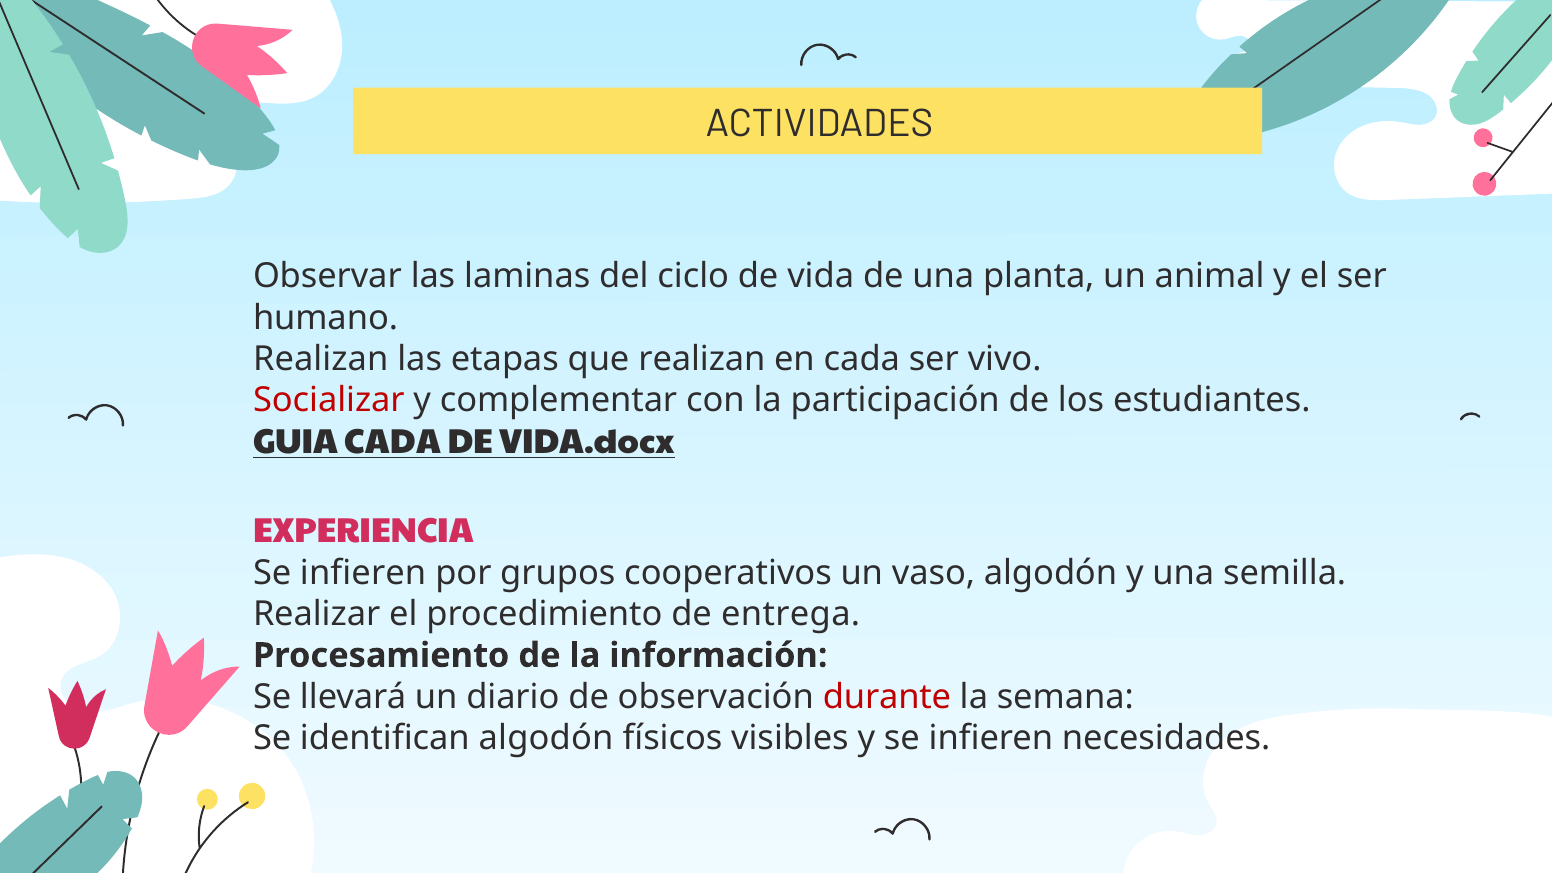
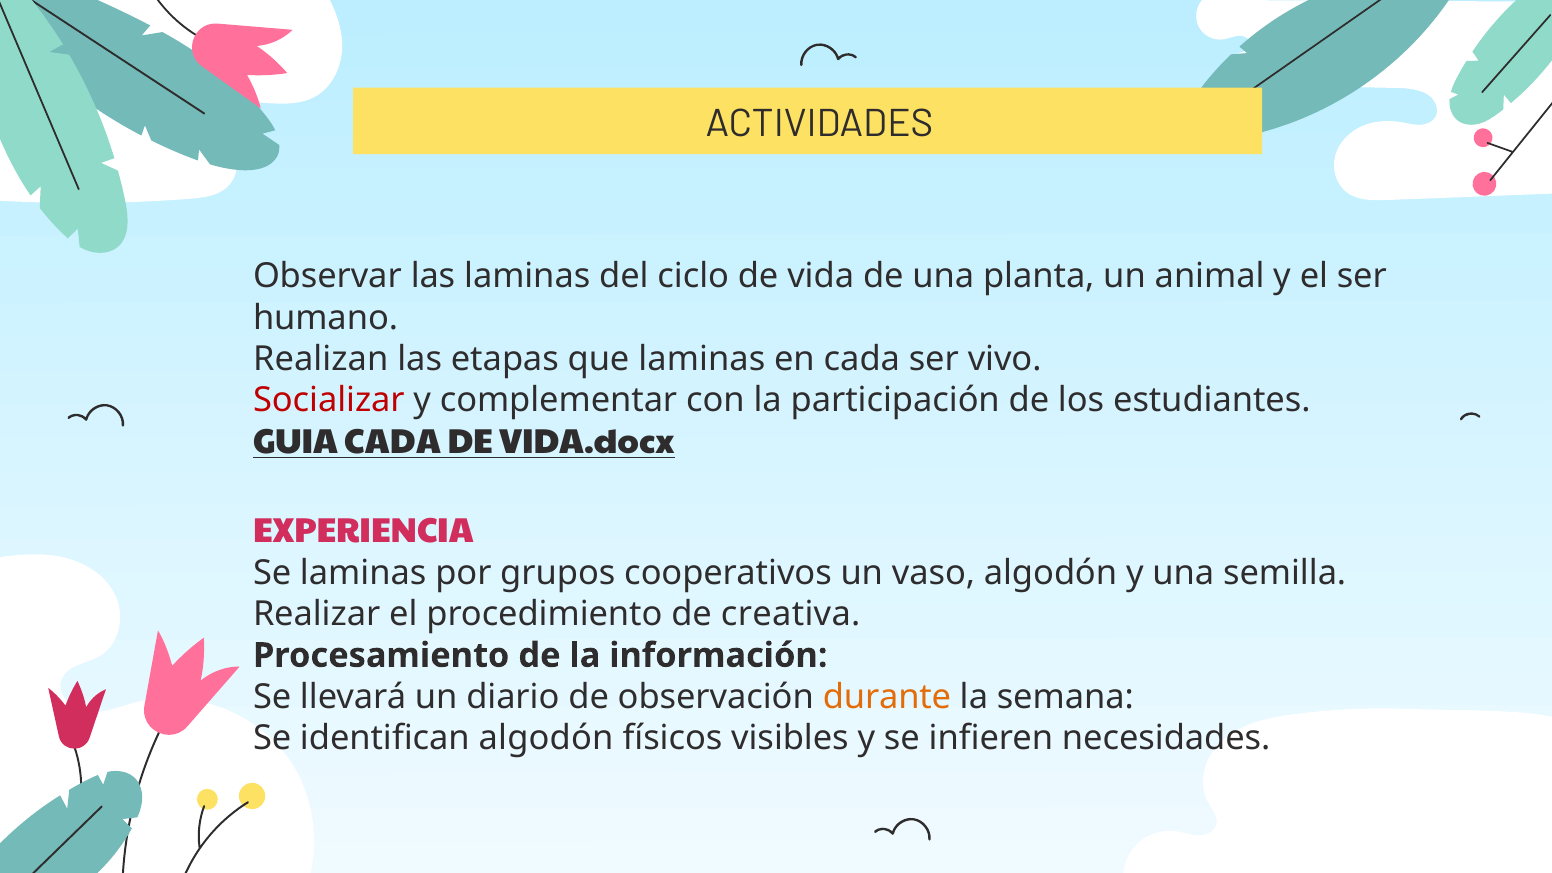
que realizan: realizan -> laminas (702, 359)
infieren: infieren -> laminas (363, 573)
entrega: entrega -> creativa (791, 614)
durante colour: red -> orange (887, 697)
